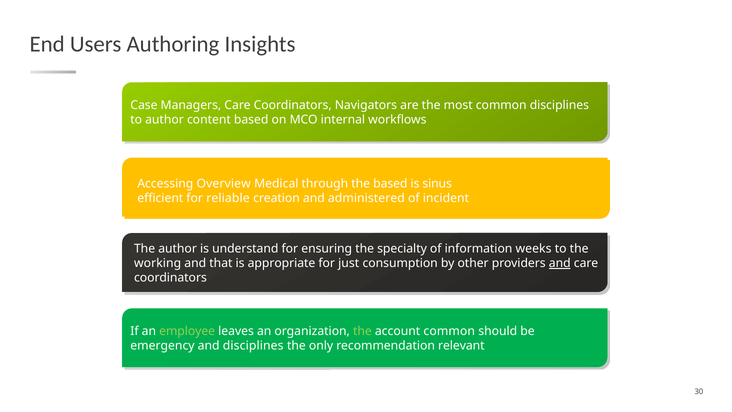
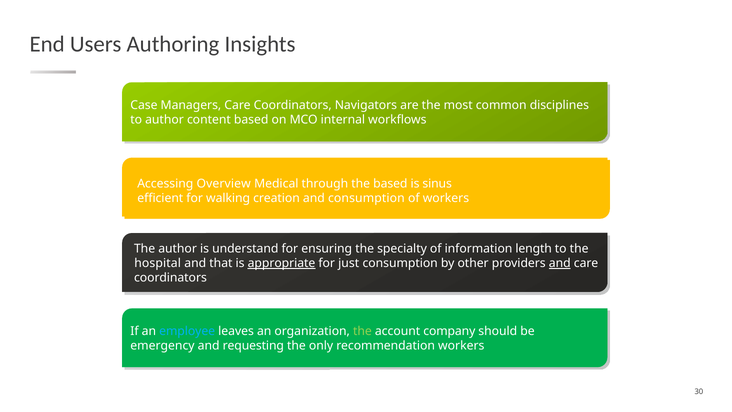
reliable: reliable -> walking (228, 198)
and administered: administered -> consumption (366, 198)
of incident: incident -> workers (446, 198)
weeks: weeks -> length (534, 248)
working: working -> hospital (158, 263)
appropriate underline: none -> present (281, 263)
employee colour: light green -> light blue (187, 331)
account common: common -> company (449, 331)
and disciplines: disciplines -> requesting (253, 346)
recommendation relevant: relevant -> workers (461, 346)
